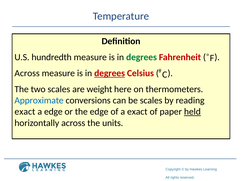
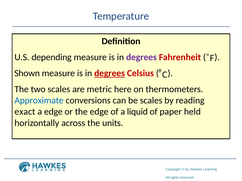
hundredth: hundredth -> depending (52, 57)
degrees colour: green -> purple (141, 57)
Across: Across -> Shown (27, 73)
weight: weight -> metric (99, 89)
a exact: exact -> liquid (137, 112)
held underline: present -> none (192, 112)
